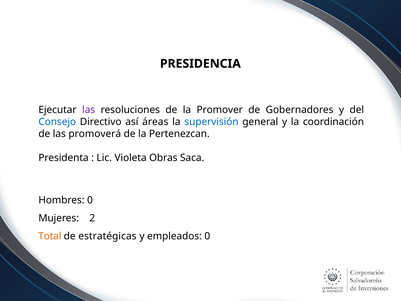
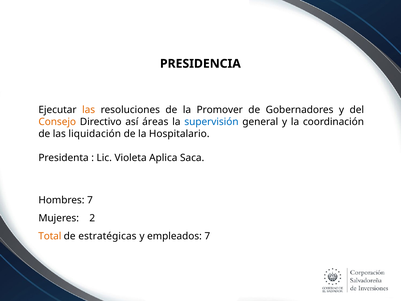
las colour: purple -> orange (89, 110)
Consejo colour: blue -> orange (57, 122)
promoverá: promoverá -> liquidación (95, 134)
Pertenezcan: Pertenezcan -> Hospitalario (179, 134)
Obras: Obras -> Aplica (163, 158)
Hombres 0: 0 -> 7 (90, 200)
empleados 0: 0 -> 7 (207, 236)
